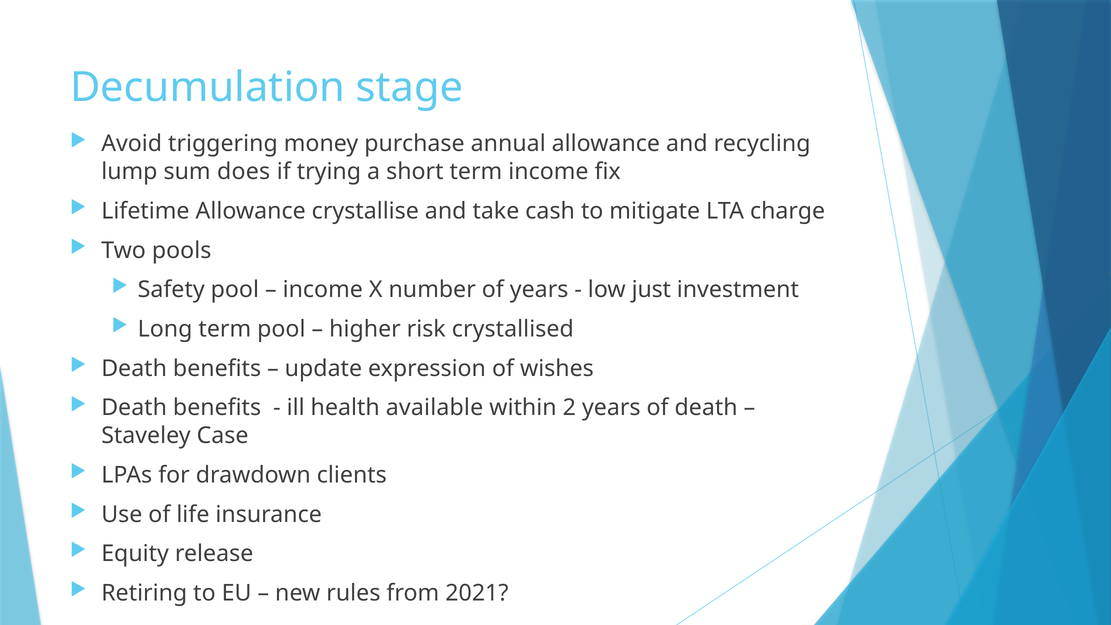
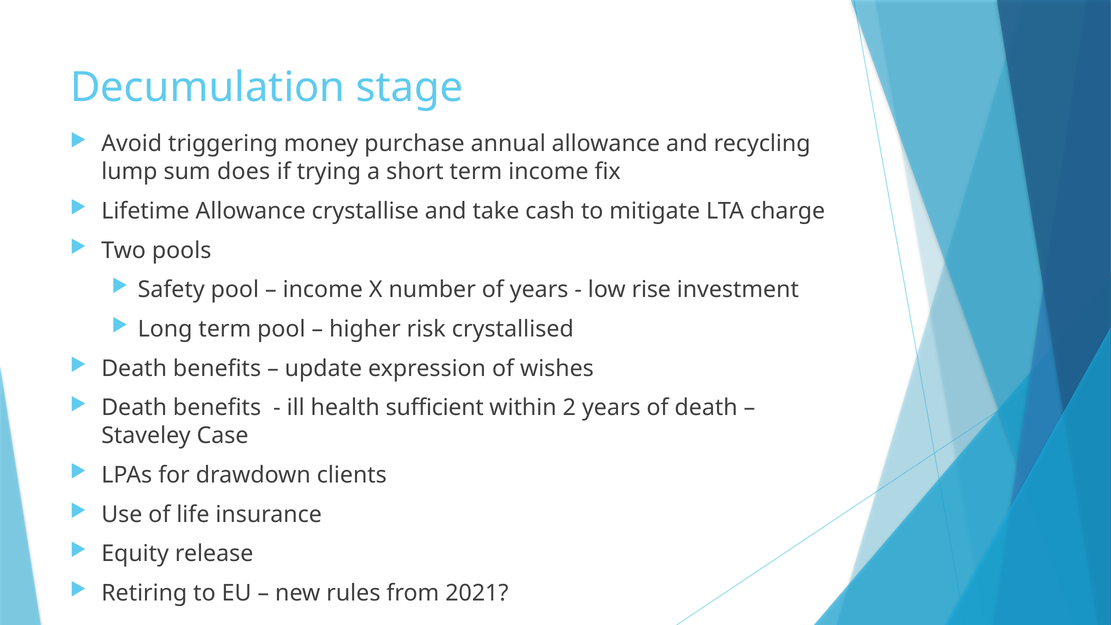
just: just -> rise (651, 290)
available: available -> sufficient (435, 408)
